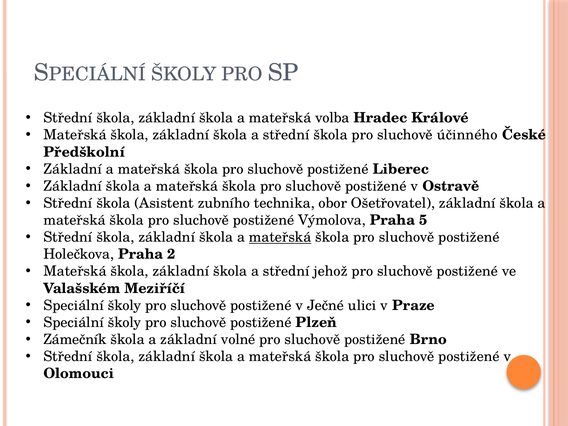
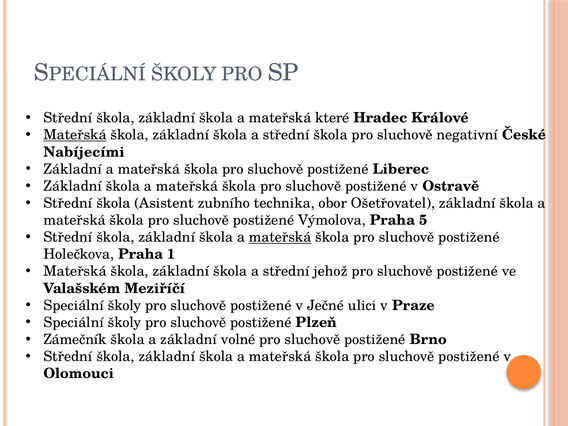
volba: volba -> které (332, 118)
Mateřská underline: none -> present (75, 135)
účinného: účinného -> negativní (467, 135)
Předškolní: Předškolní -> Nabíjecími (84, 152)
2: 2 -> 1 (171, 254)
